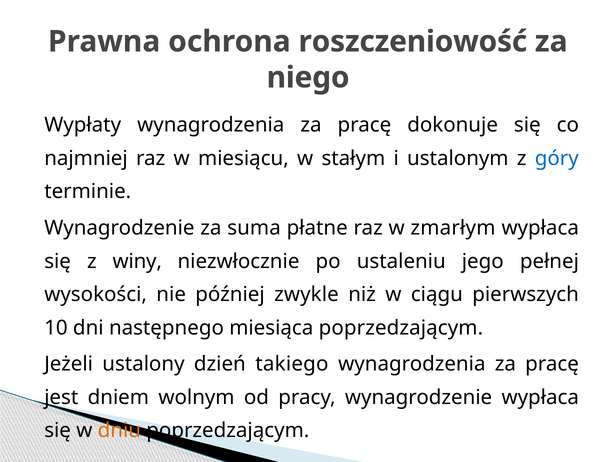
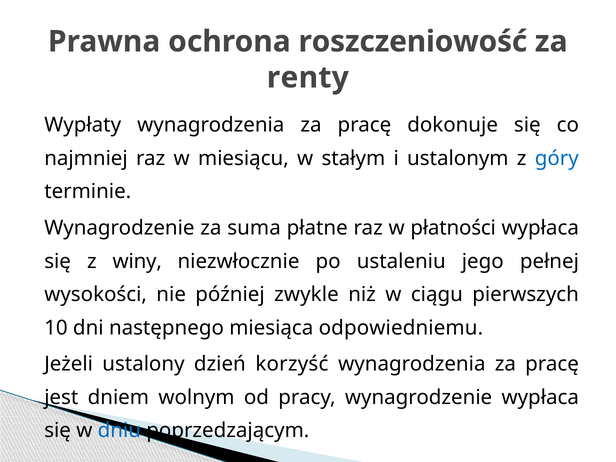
niego: niego -> renty (308, 78)
zmarłym: zmarłym -> płatności (453, 228)
miesiąca poprzedzającym: poprzedzającym -> odpowiedniemu (401, 328)
takiego: takiego -> korzyść (292, 364)
dniu colour: orange -> blue (119, 431)
